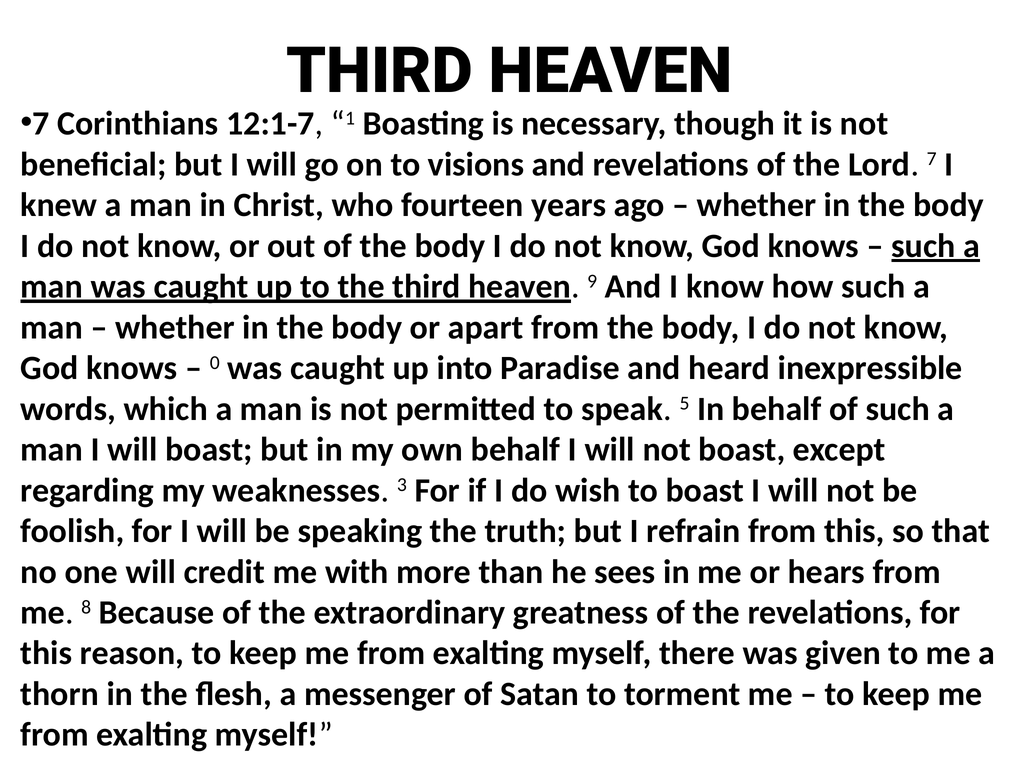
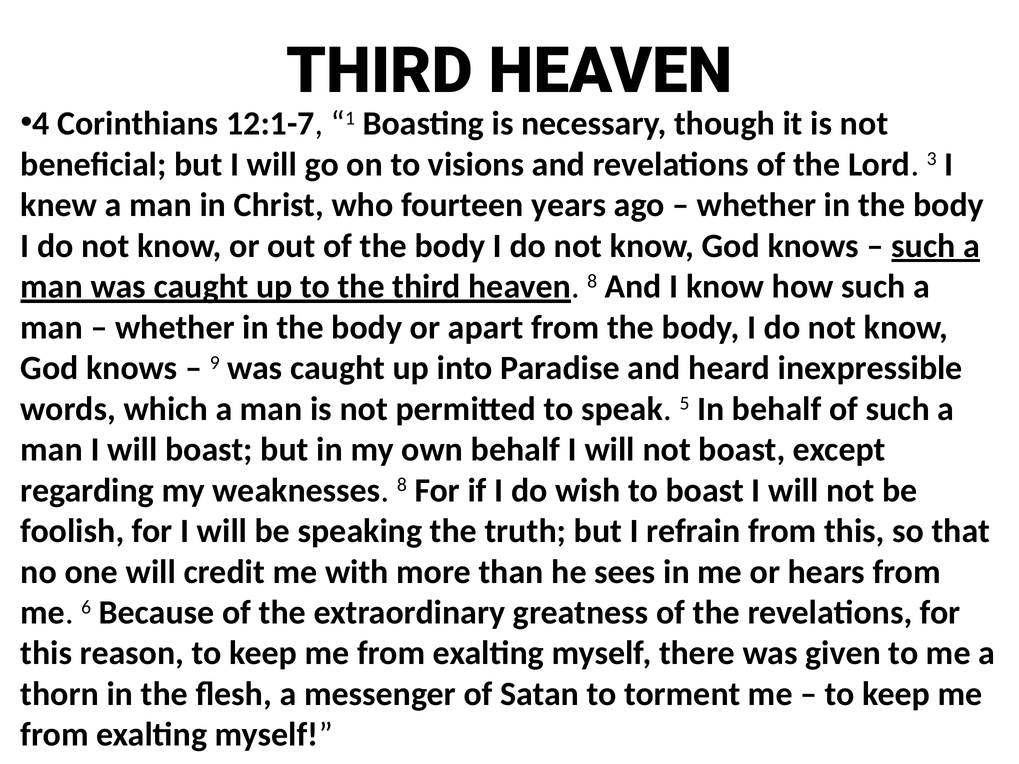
7: 7 -> 4 (41, 124)
Lord 7: 7 -> 3 (932, 159)
heaven 9: 9 -> 8 (592, 281)
0: 0 -> 9 (215, 363)
weaknesses 3: 3 -> 8 (402, 485)
8: 8 -> 6 (86, 607)
